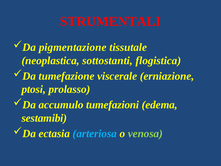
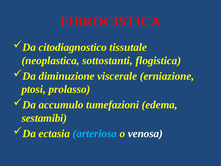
STRUMENTALI: STRUMENTALI -> FIBROCISTICA (110, 21)
pigmentazione: pigmentazione -> citodiagnostico (73, 47)
tumefazione: tumefazione -> diminuzione (67, 76)
venosa colour: light green -> white (145, 133)
